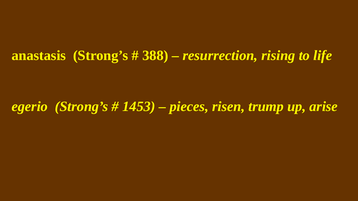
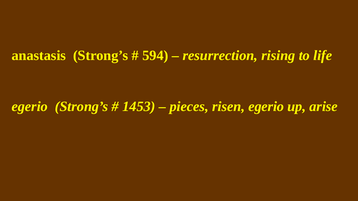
388: 388 -> 594 (155, 56)
risen trump: trump -> egerio (266, 107)
